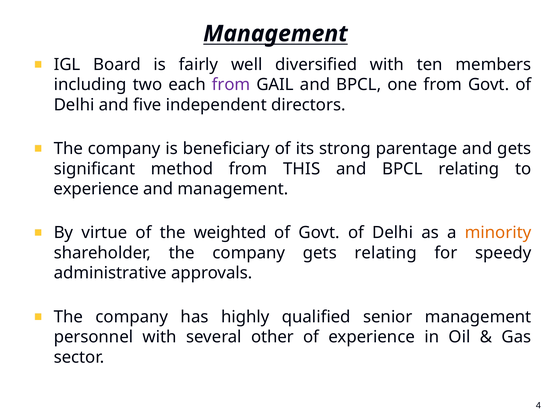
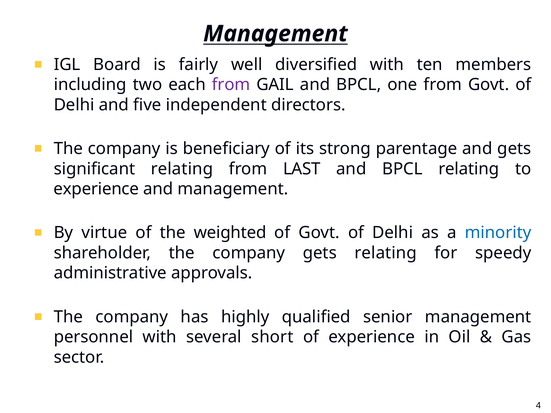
significant method: method -> relating (182, 169)
THIS: THIS -> LAST (302, 169)
minority colour: orange -> blue (498, 233)
other: other -> short (272, 337)
